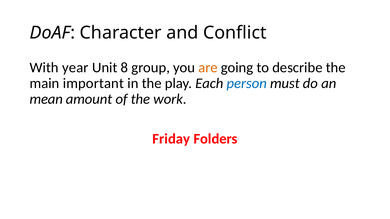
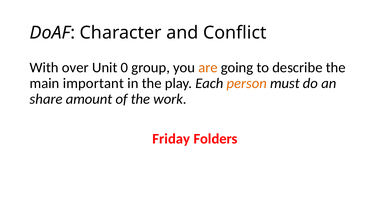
year: year -> over (75, 68)
8: 8 -> 0 (124, 68)
person colour: blue -> orange (247, 83)
mean: mean -> share (46, 99)
